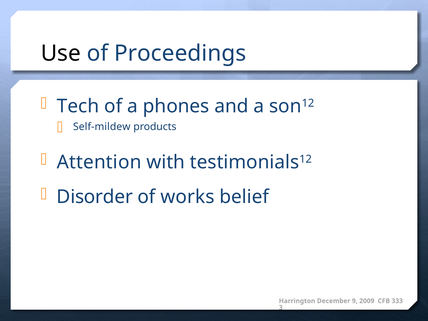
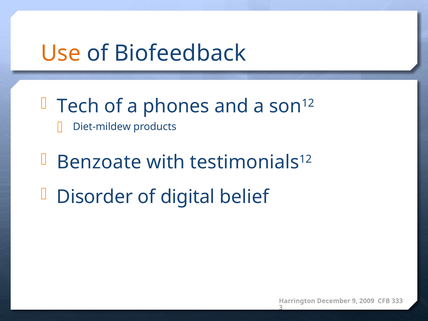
Use colour: black -> orange (61, 53)
Proceedings: Proceedings -> Biofeedback (180, 53)
Self-mildew: Self-mildew -> Diet-mildew (102, 127)
Attention: Attention -> Benzoate (99, 162)
works: works -> digital (188, 197)
